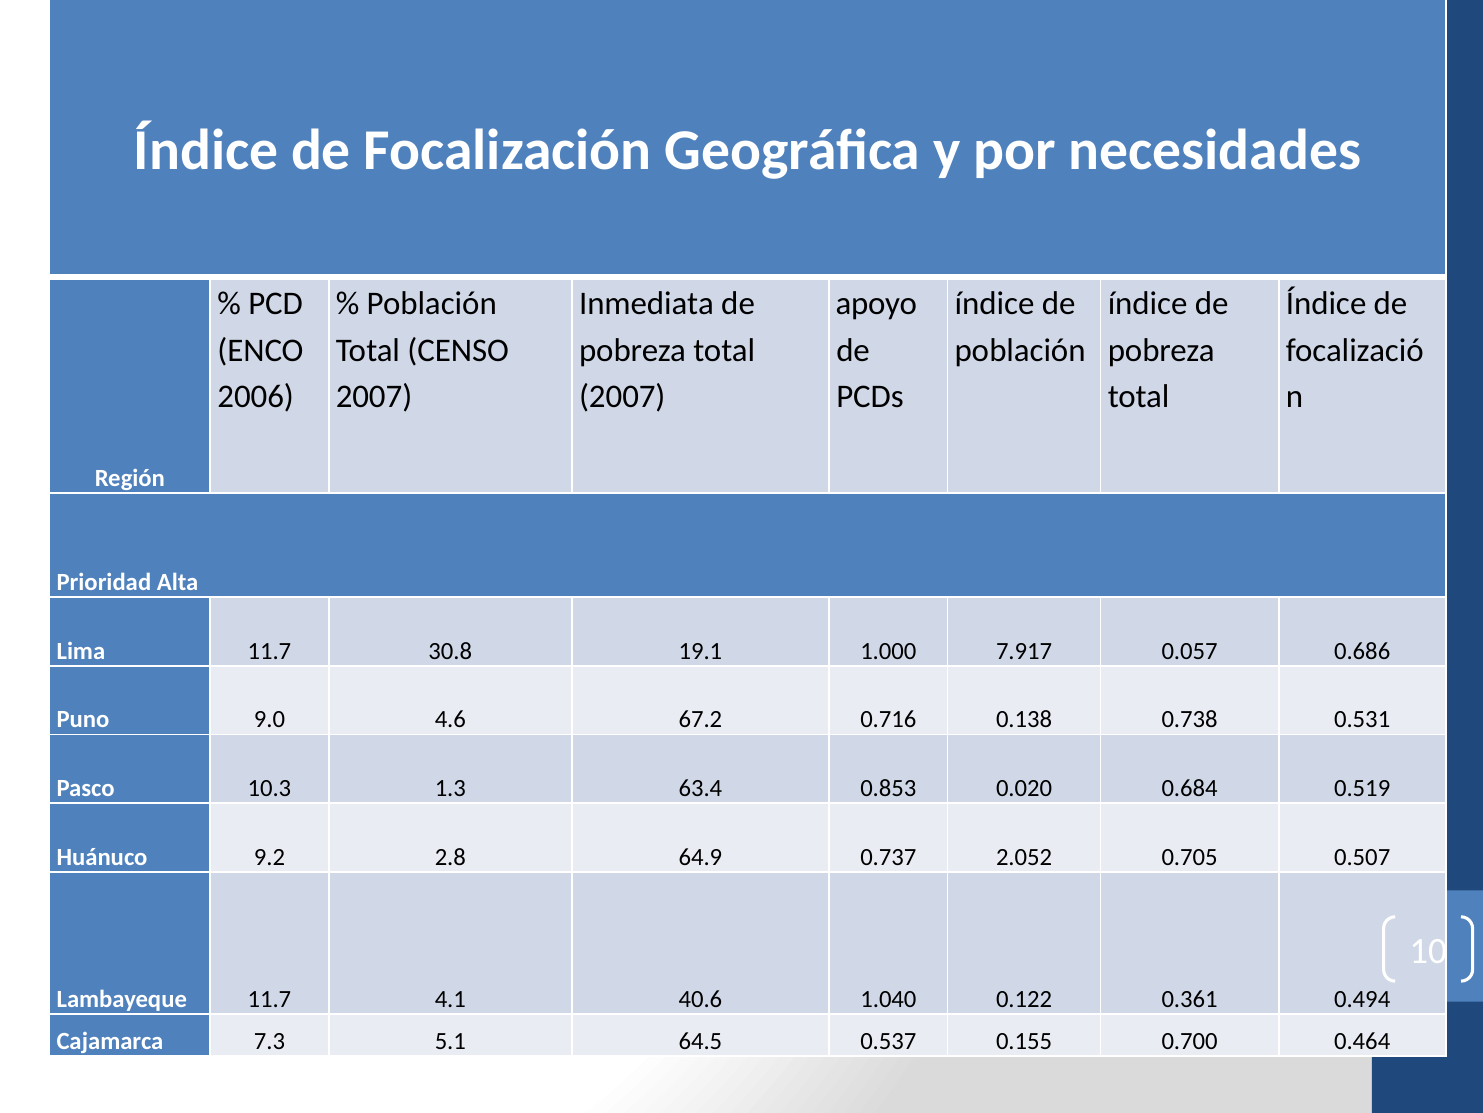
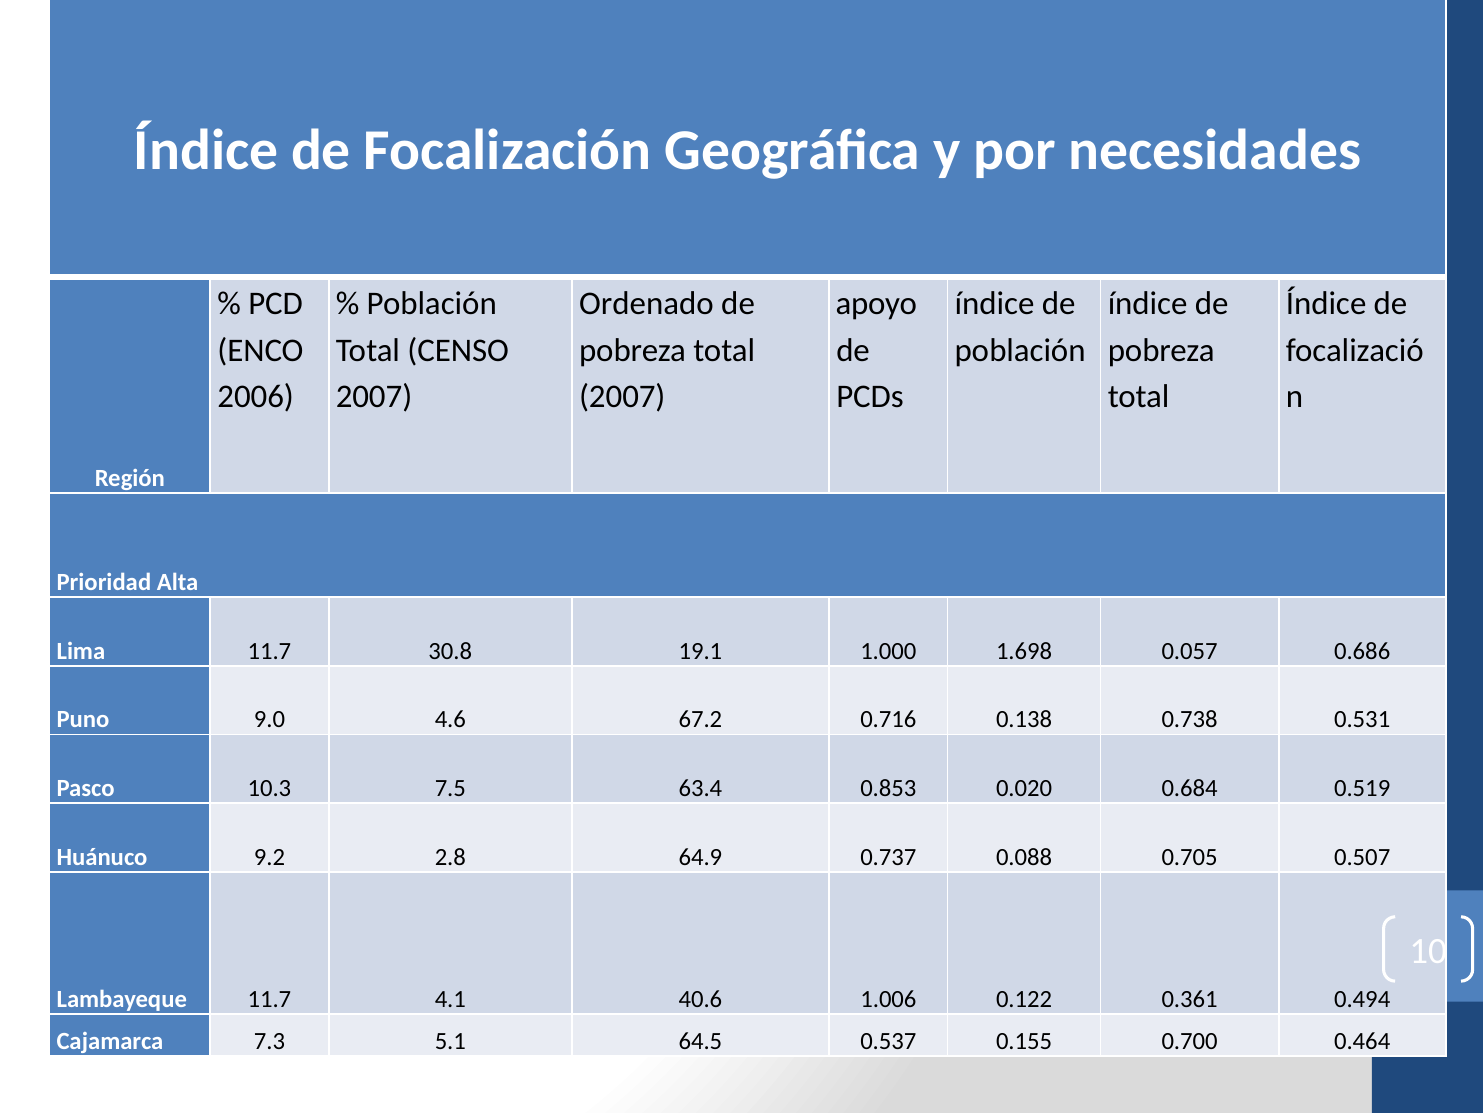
Inmediata: Inmediata -> Ordenado (646, 304)
7.917: 7.917 -> 1.698 (1024, 651)
1.3: 1.3 -> 7.5 (450, 788)
2.052: 2.052 -> 0.088 (1024, 856)
1.040: 1.040 -> 1.006 (888, 999)
